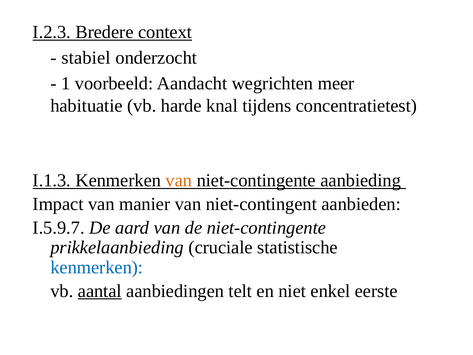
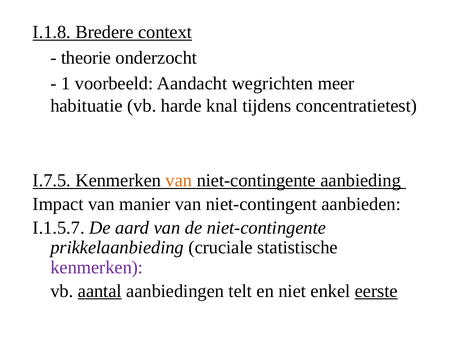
I.2.3: I.2.3 -> I.1.8 (52, 32)
stabiel: stabiel -> theorie (86, 58)
I.1.3: I.1.3 -> I.7.5 (52, 180)
I.5.9.7: I.5.9.7 -> I.1.5.7 (59, 228)
kenmerken colour: blue -> purple (97, 267)
eerste underline: none -> present (376, 291)
